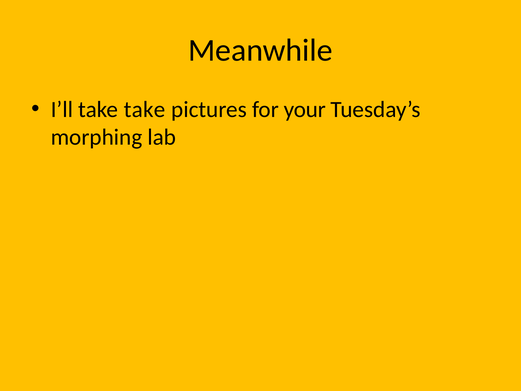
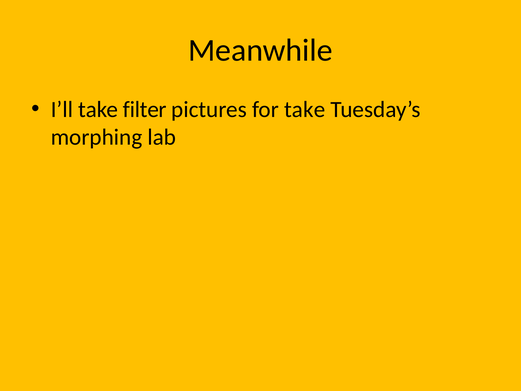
take take: take -> filter (145, 109)
for your: your -> take (305, 109)
